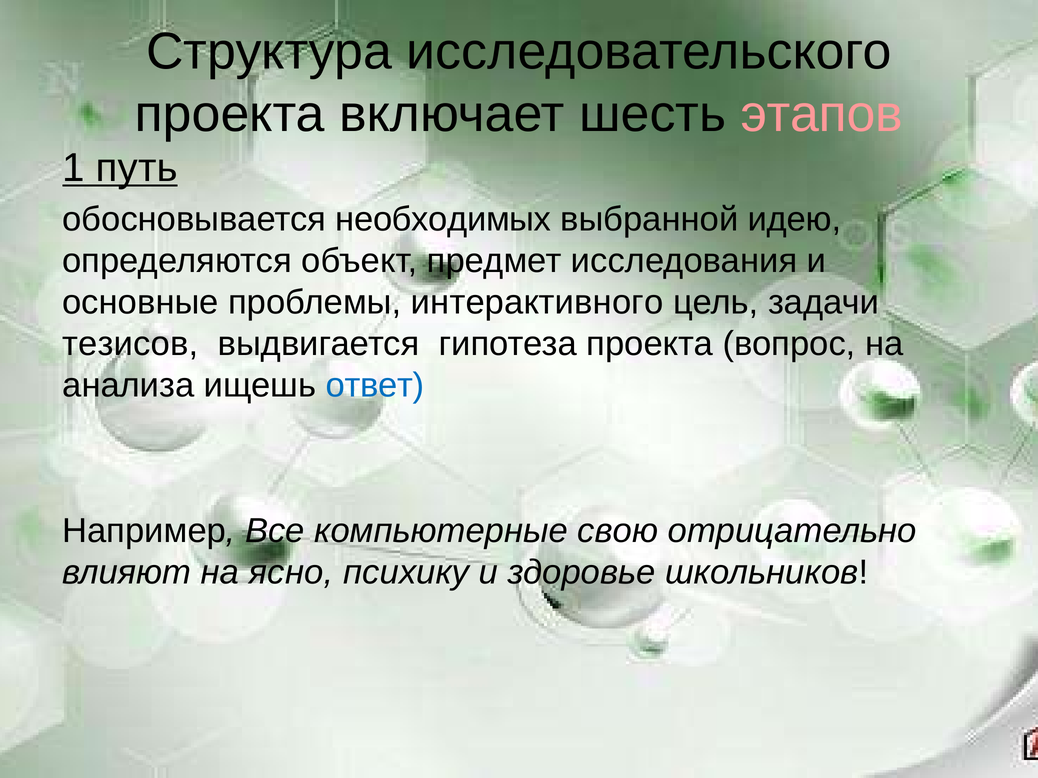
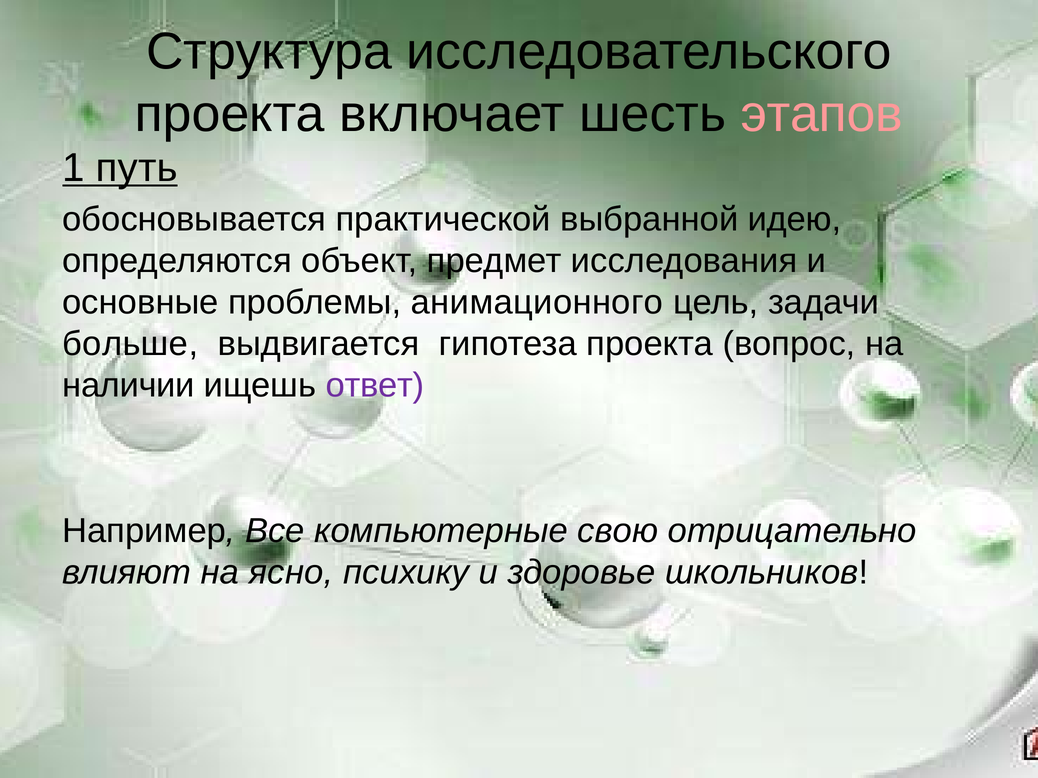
необходимых: необходимых -> практической (443, 220)
интерактивного: интерактивного -> анимационного (537, 303)
тезисов: тезисов -> больше (130, 344)
анализа: анализа -> наличии (128, 386)
ответ colour: blue -> purple (375, 386)
